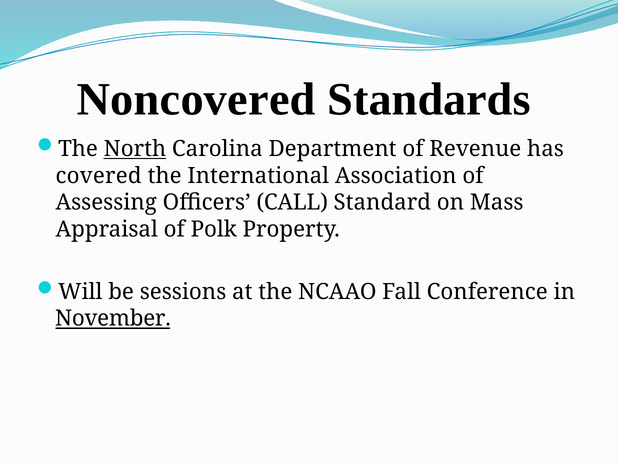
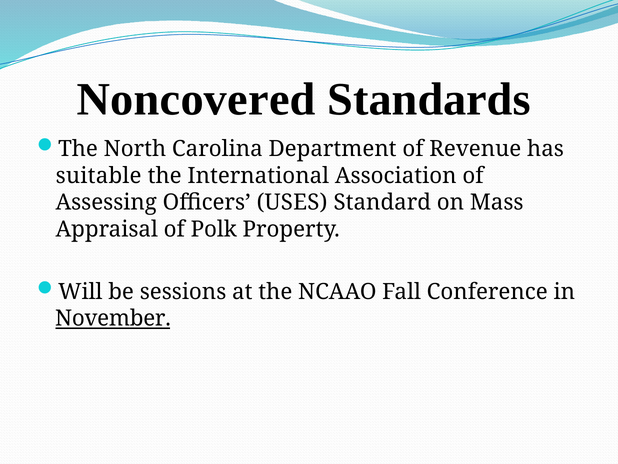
North underline: present -> none (135, 149)
covered: covered -> suitable (99, 176)
CALL: CALL -> USES (292, 202)
